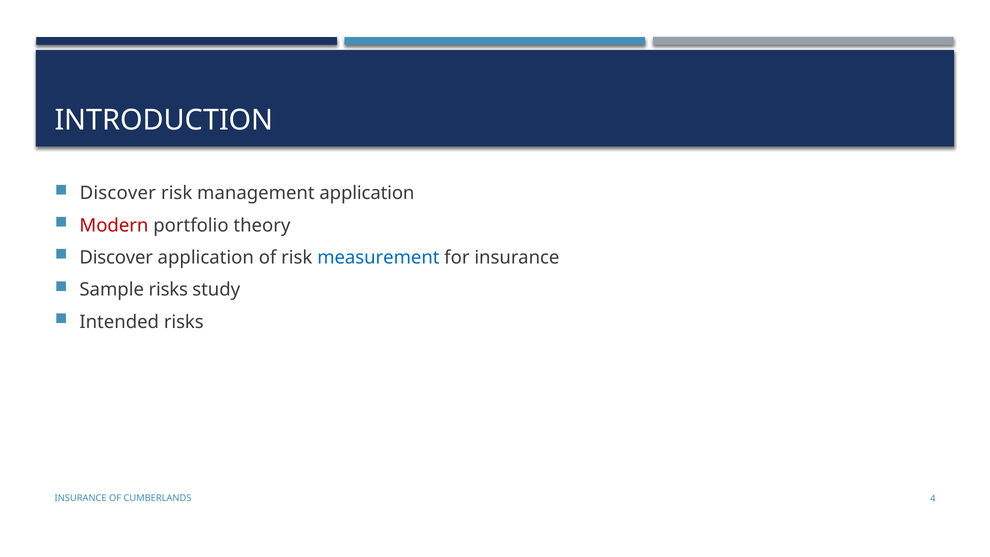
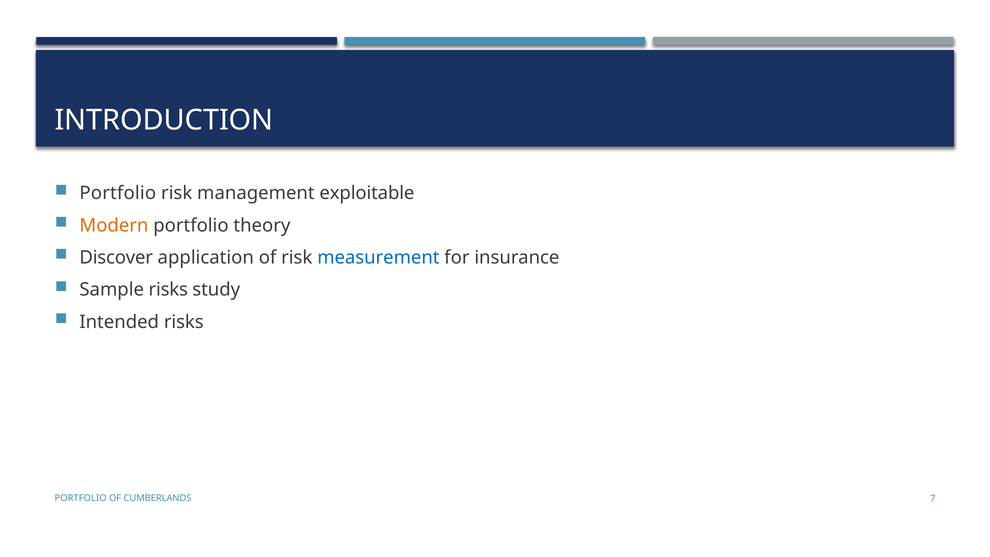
Discover: Discover -> Portfolio (118, 193)
management application: application -> exploitable (367, 193)
Modern colour: red -> orange (114, 225)
INSURANCE: INSURANCE -> PORTFOLIO (81, 498)
4: 4 -> 7 (933, 498)
